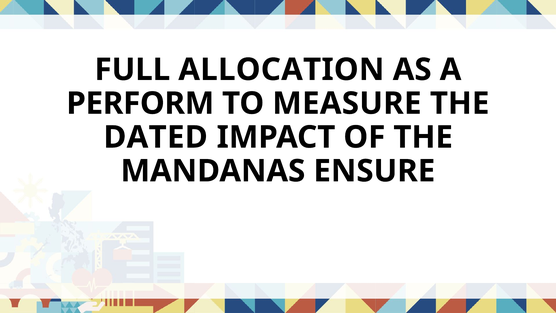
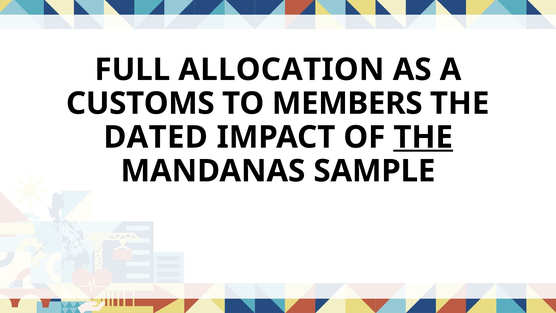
PERFORM: PERFORM -> CUSTOMS (140, 103)
MEASURE: MEASURE -> MEMBERS (347, 103)
THE underline: none -> present (423, 137)
ENSURE: ENSURE -> SAMPLE (374, 171)
